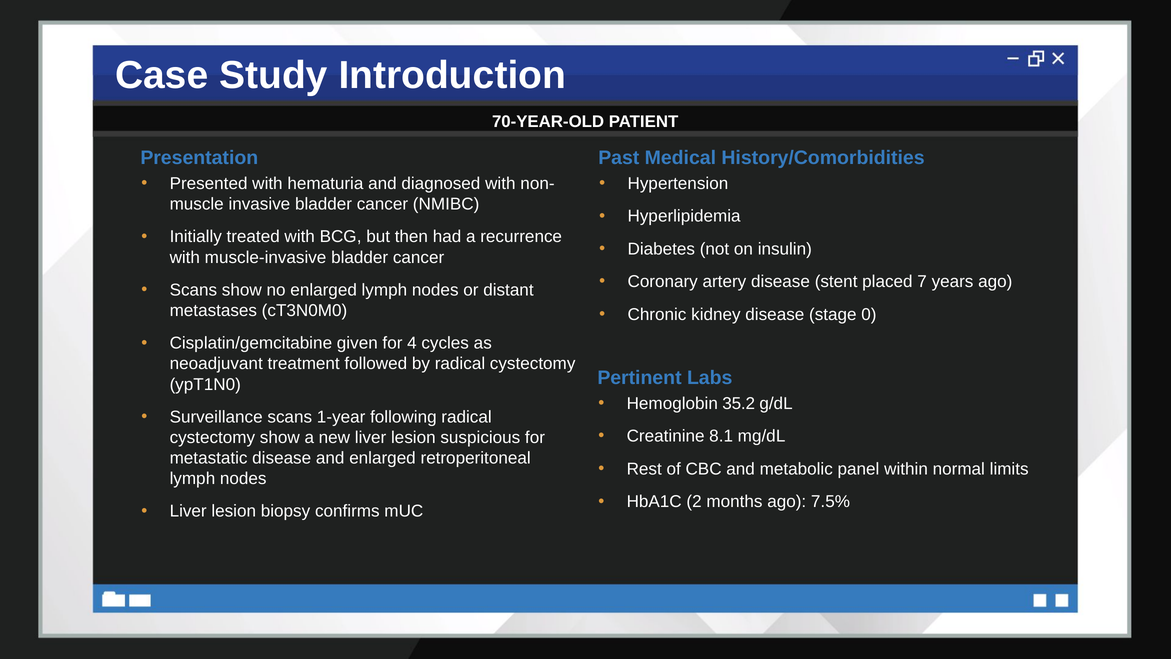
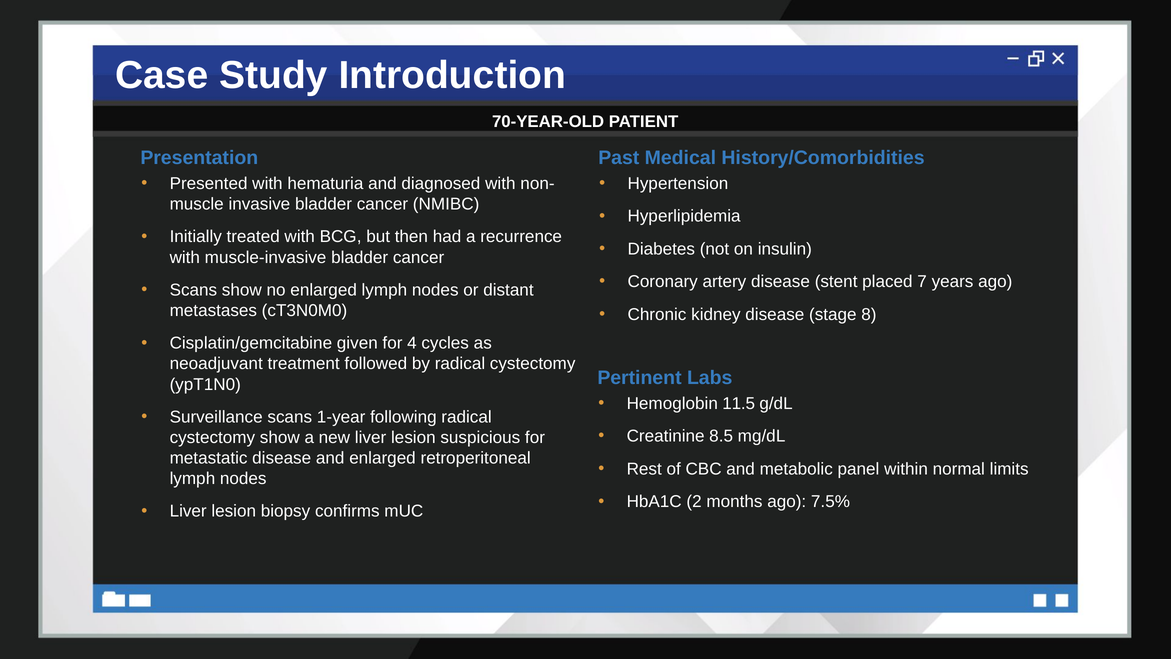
0: 0 -> 8 (869, 314)
35.2: 35.2 -> 11.5 (739, 403)
8.1: 8.1 -> 8.5 (721, 436)
